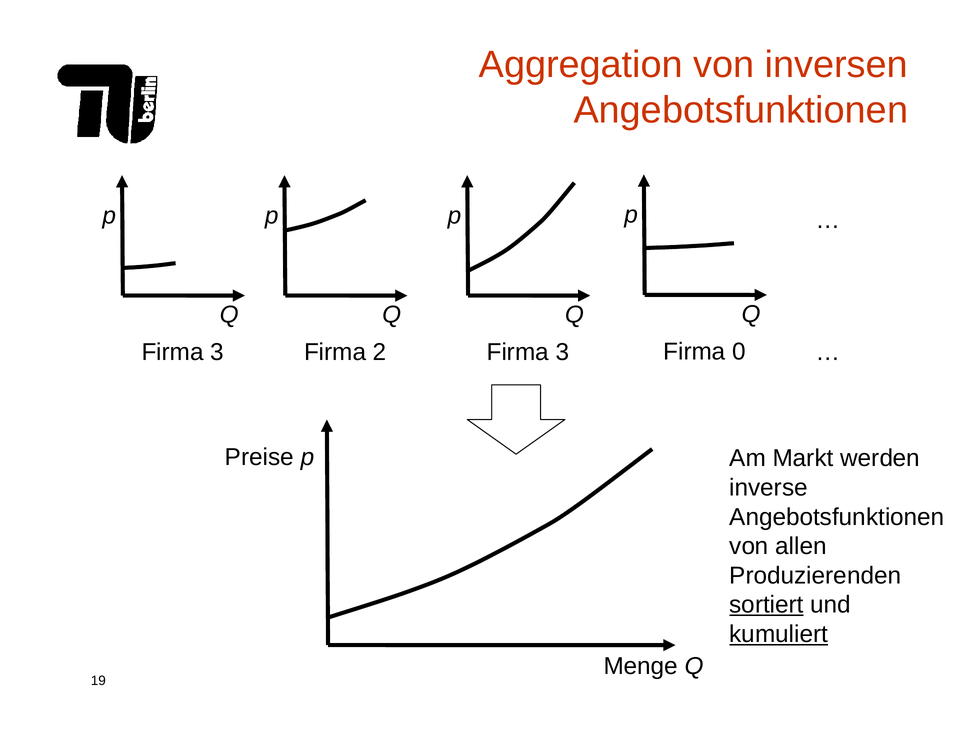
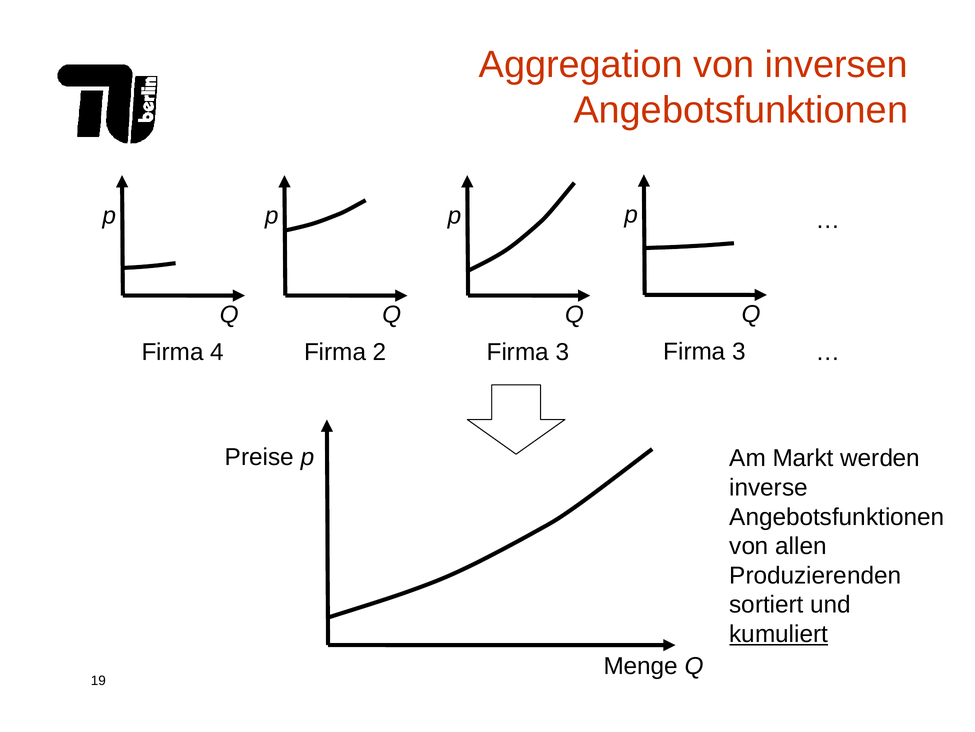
0: 0 -> 3 (739, 351)
3: 3 -> 4 (217, 352)
sortiert underline: present -> none (766, 604)
